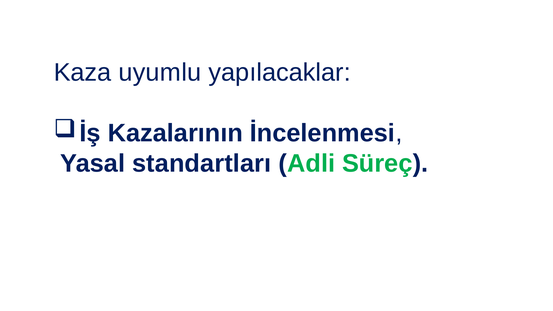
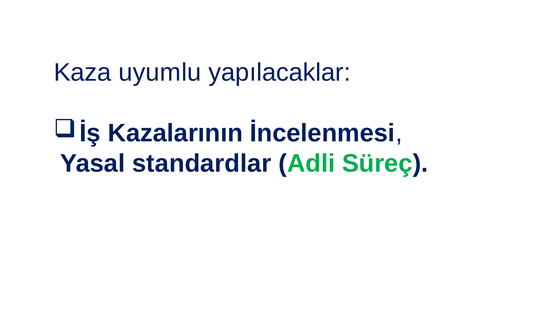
standartları: standartları -> standardlar (202, 164)
